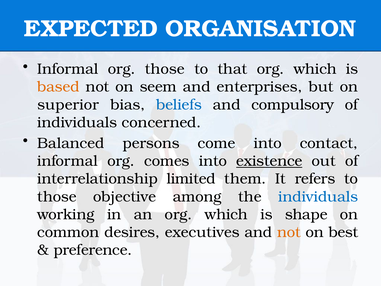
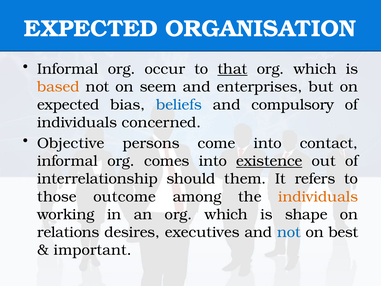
org those: those -> occur (165, 69)
that underline: none -> present (232, 69)
superior: superior -> expected (68, 105)
Balanced: Balanced -> Objective (71, 143)
limited: limited -> should (191, 179)
objective: objective -> outcome (125, 196)
individuals colour: blue -> orange (318, 196)
common: common -> relations (68, 232)
not colour: orange -> blue (289, 232)
preference: preference -> important (93, 250)
